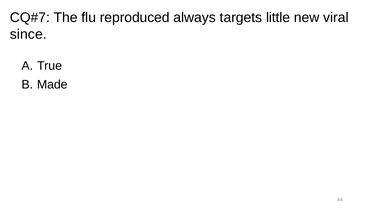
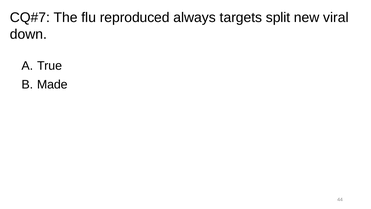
little: little -> split (278, 18)
since: since -> down (28, 34)
